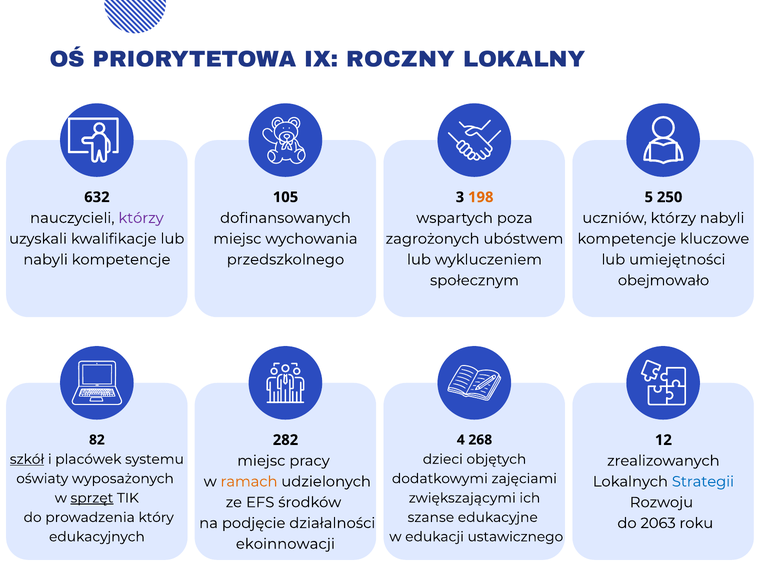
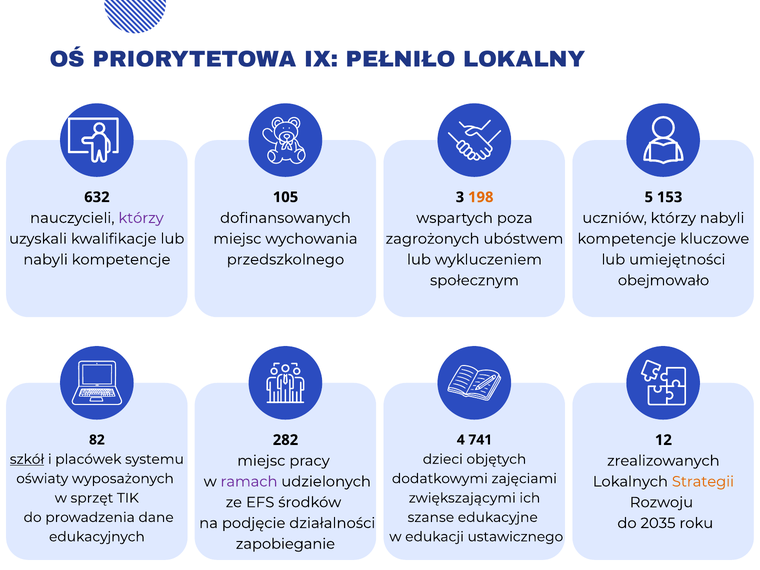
ROCZNY: ROCZNY -> PEŁNIŁO (401, 59)
250: 250 -> 153 (670, 197)
268: 268 -> 741 (480, 440)
ramach colour: orange -> purple (249, 482)
Strategii colour: blue -> orange (703, 482)
sprzęt underline: present -> none (92, 498)
który: który -> dane (156, 517)
2063: 2063 -> 2035 (658, 523)
ekoinnowacji: ekoinnowacji -> zapobieganie (285, 544)
